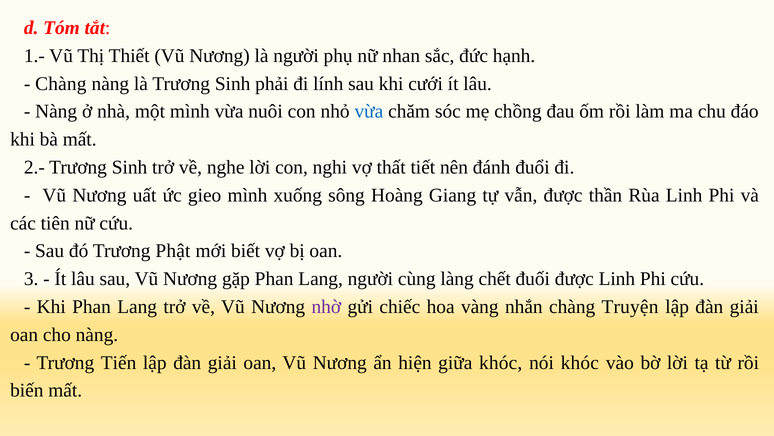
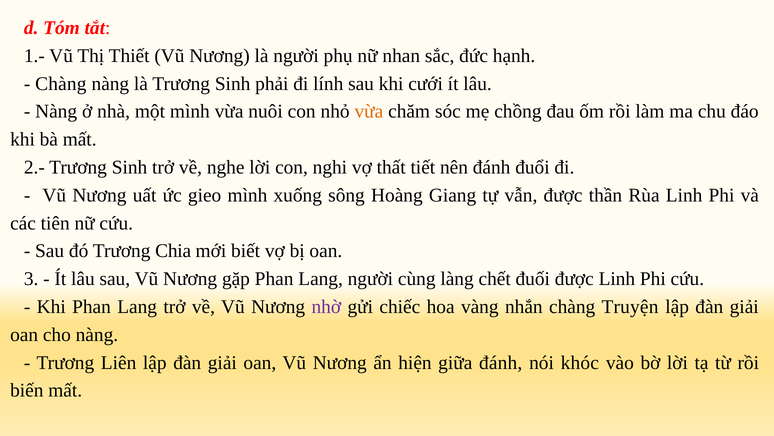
vừa colour: blue -> orange (369, 111)
Phật: Phật -> Chia (173, 251)
Tiến: Tiến -> Liên (119, 362)
giữa khóc: khóc -> đánh (501, 362)
